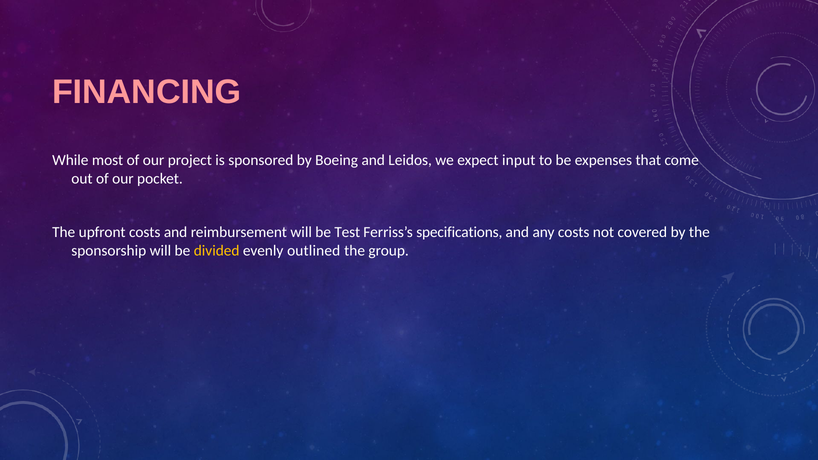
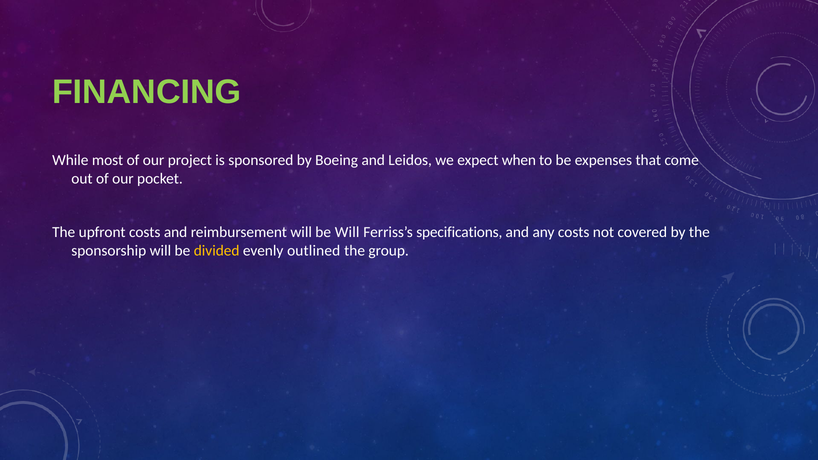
FINANCING colour: pink -> light green (147, 92)
input: input -> when (519, 160)
be Test: Test -> Will (347, 232)
